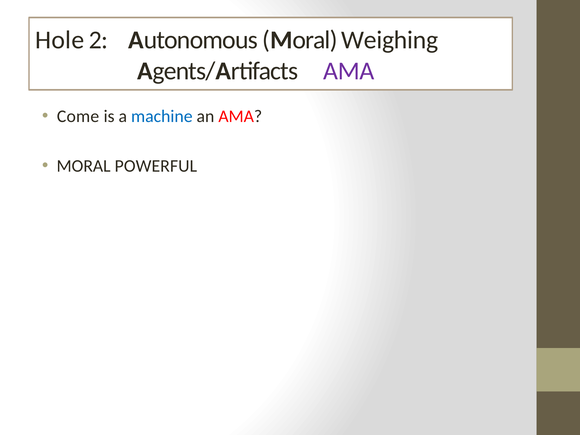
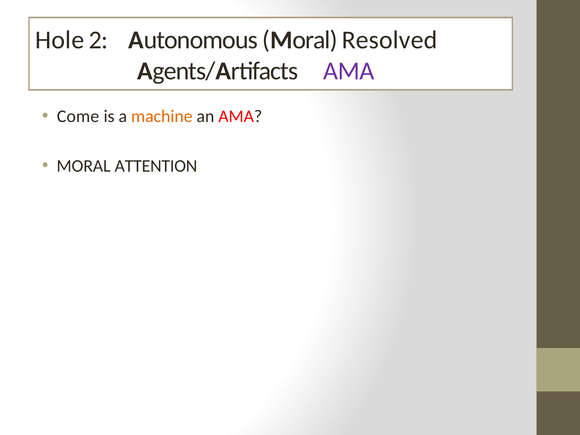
Weighing: Weighing -> Resolved (390, 40)
machine colour: blue -> orange (162, 116)
POWERFUL: POWERFUL -> ATTENTION (156, 166)
